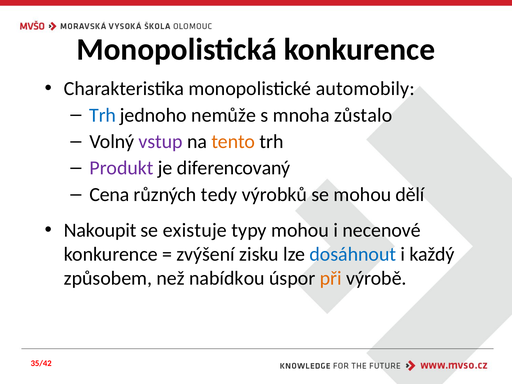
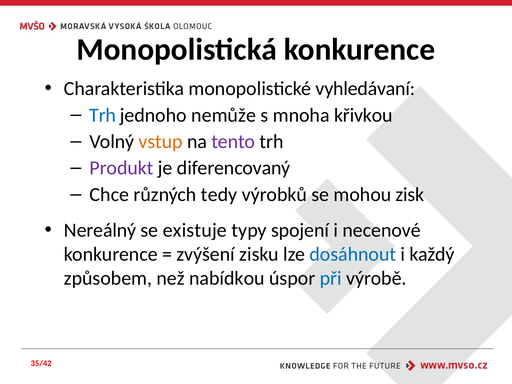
automobily: automobily -> vyhledávaní (365, 89)
zůstalo: zůstalo -> křivkou (363, 115)
vstup colour: purple -> orange (161, 142)
tento colour: orange -> purple (233, 142)
Cena: Cena -> Chce (109, 195)
dělí: dělí -> zisk (410, 195)
Nakoupit: Nakoupit -> Nereálný (100, 230)
typy mohou: mohou -> spojení (300, 230)
při colour: orange -> blue (331, 278)
